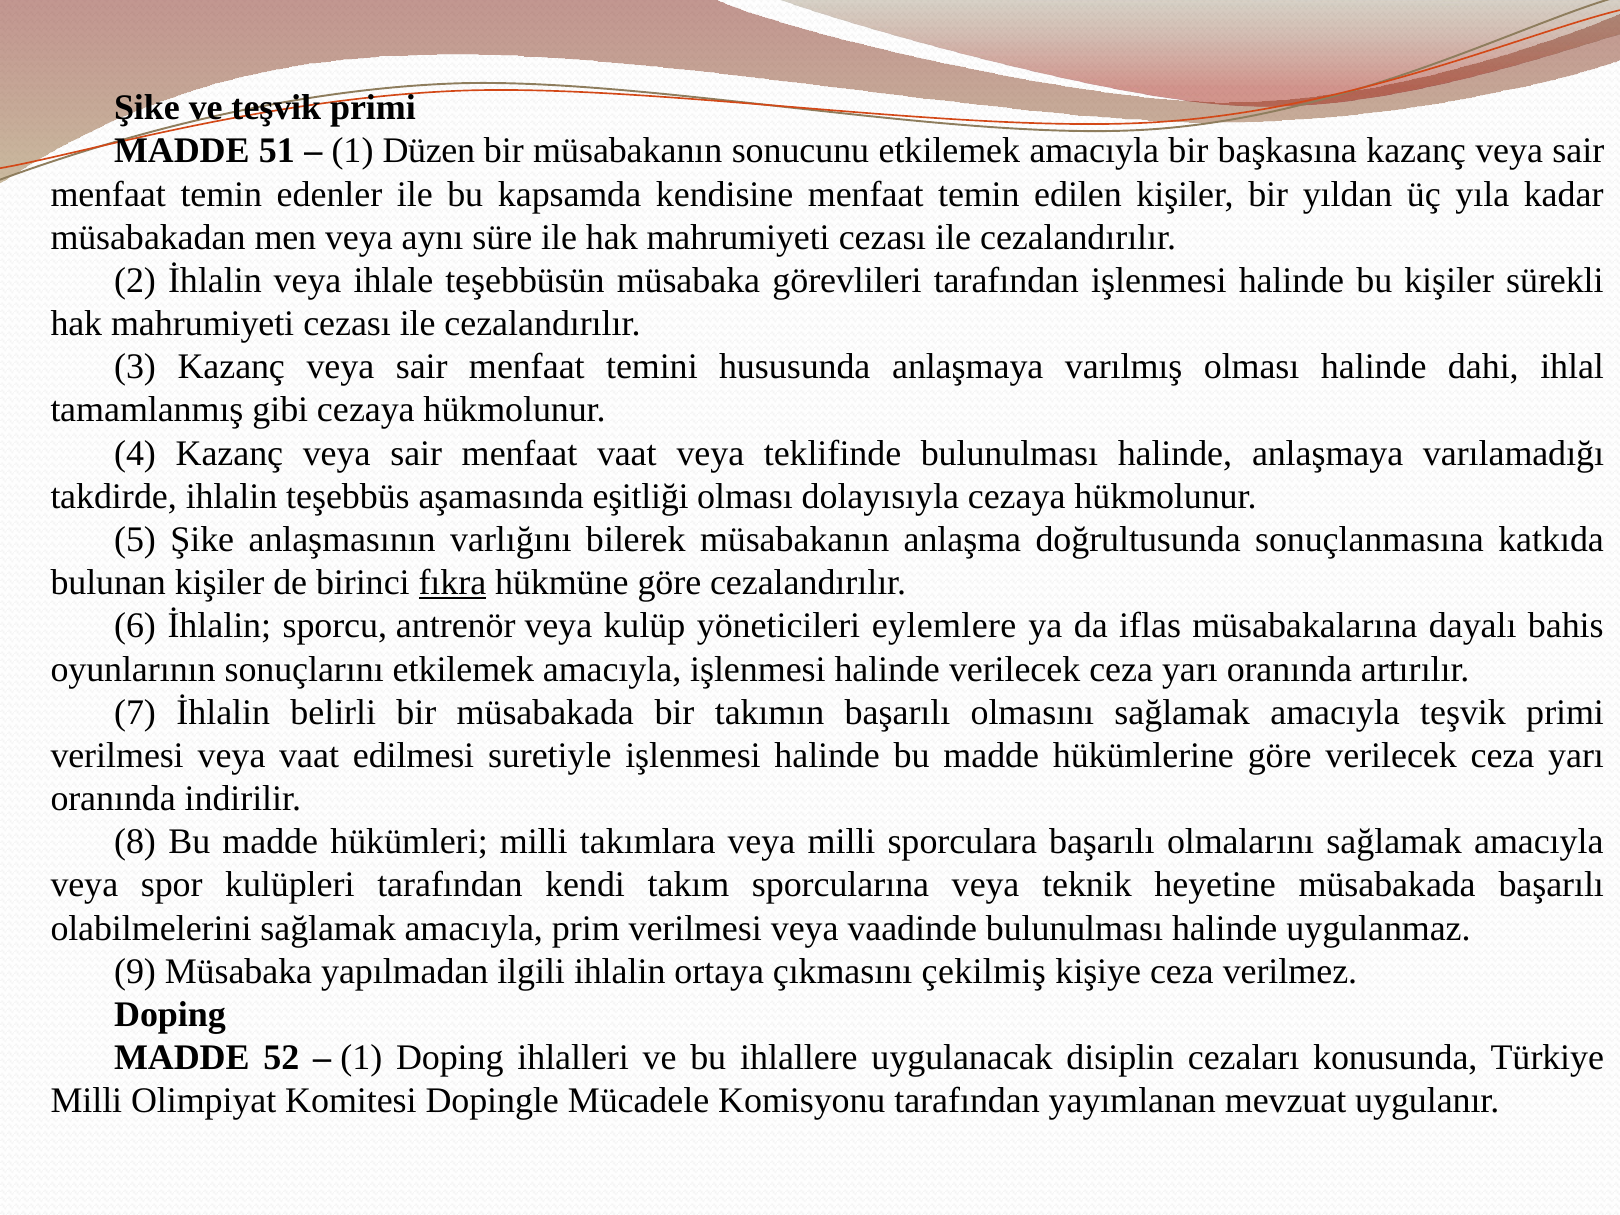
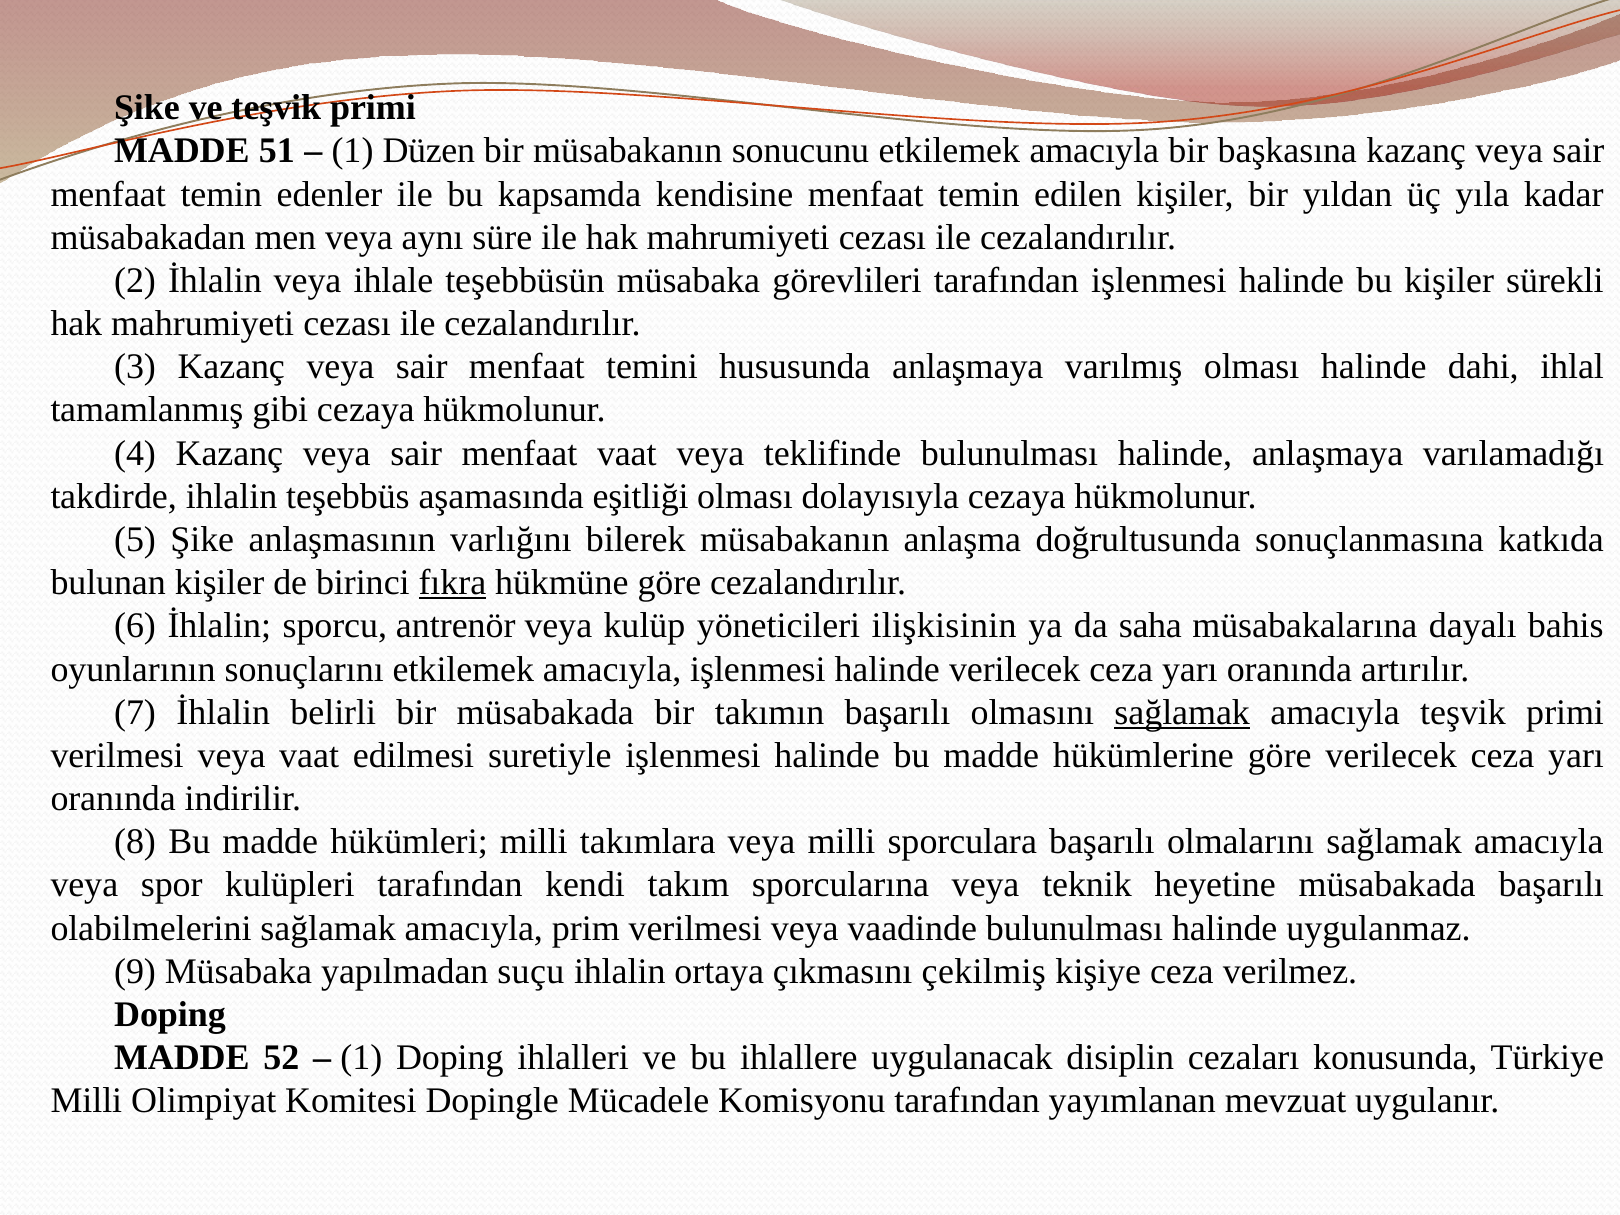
eylemlere: eylemlere -> ilişkisinin (944, 626)
iflas: iflas -> saha (1150, 626)
sağlamak underline: none -> present (1182, 712)
ilgili: ilgili -> suçu (531, 971)
